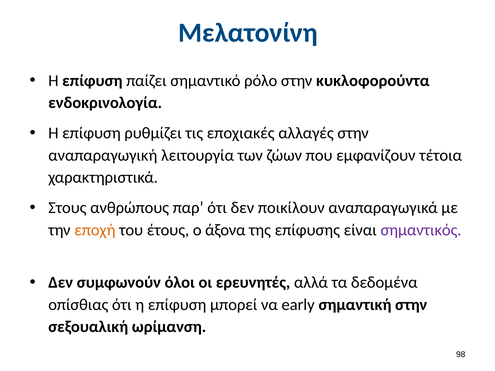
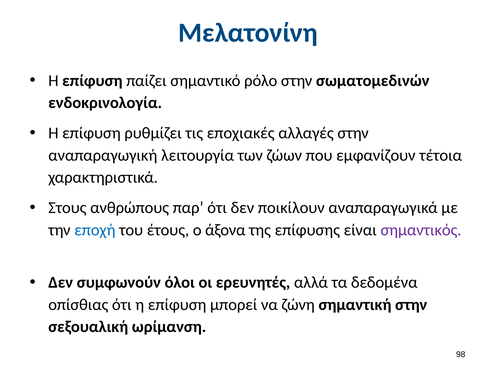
κυκλοφορούντα: κυκλοφορούντα -> σωματομεδινών (373, 81)
εποχή colour: orange -> blue (95, 230)
early: early -> ζώνη (298, 305)
